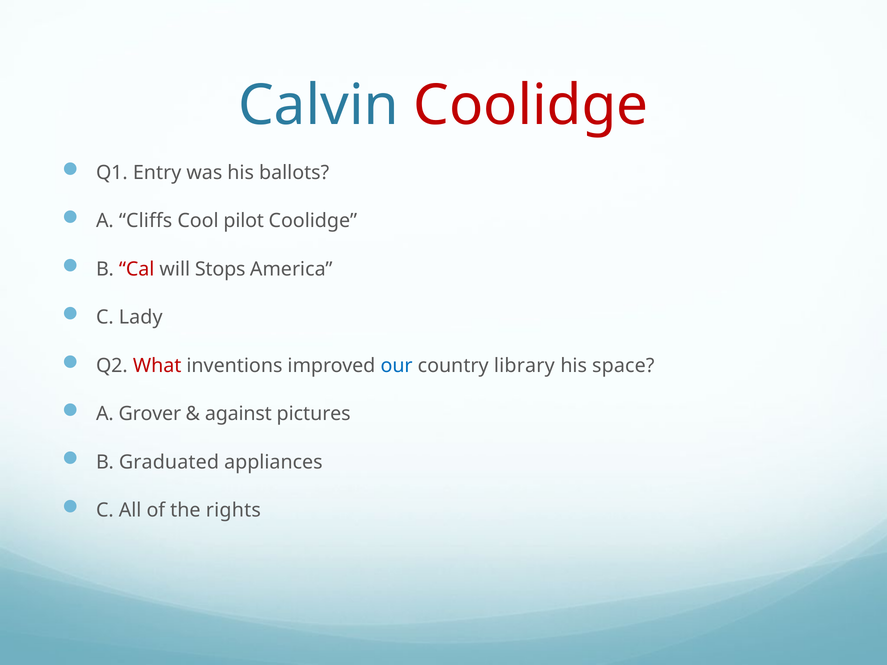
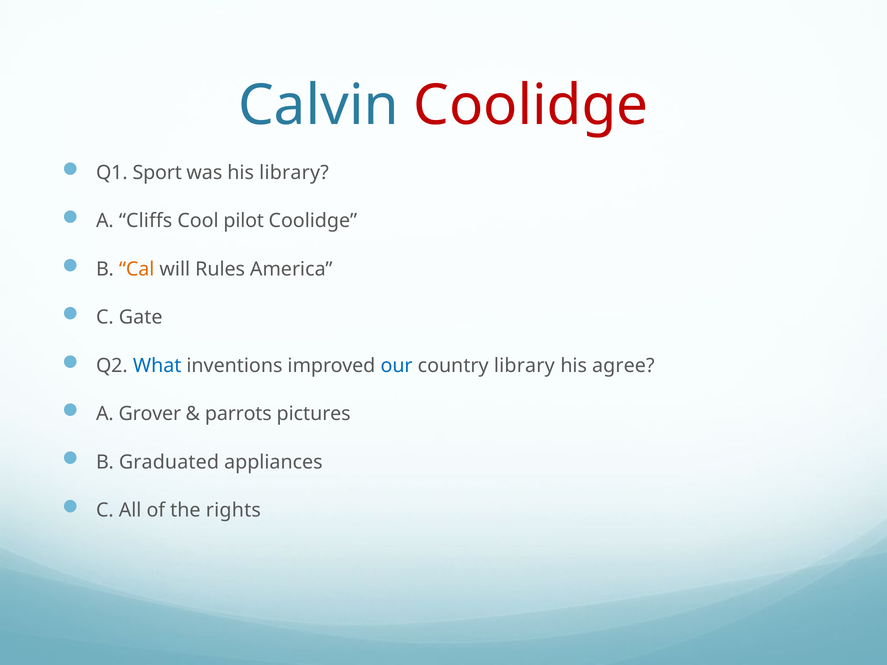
Entry: Entry -> Sport (157, 173)
his ballots: ballots -> library (294, 173)
Cal colour: red -> orange (137, 269)
Stops: Stops -> Rules (220, 269)
Lady: Lady -> Gate (141, 318)
What colour: red -> blue (157, 366)
space: space -> agree (623, 366)
against: against -> parrots (238, 414)
